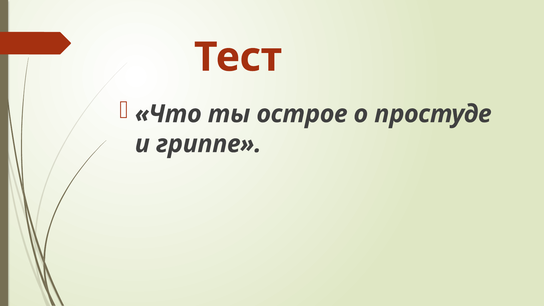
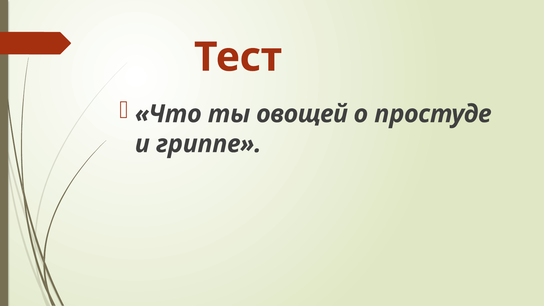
острое: острое -> овощей (302, 114)
